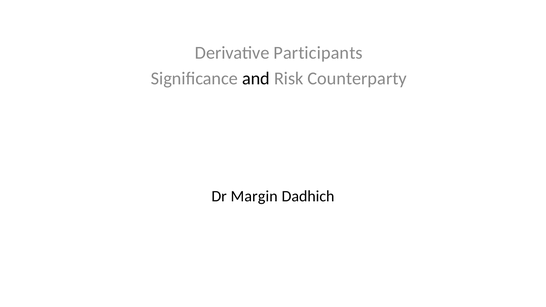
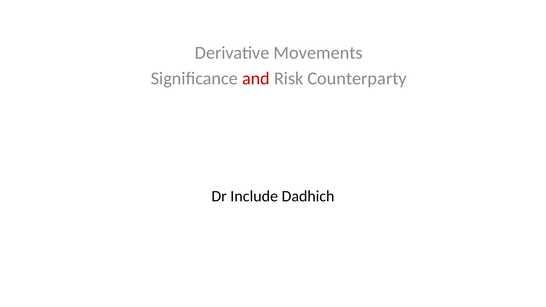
Participants: Participants -> Movements (318, 53)
and colour: black -> red (256, 78)
Margin: Margin -> Include (254, 196)
